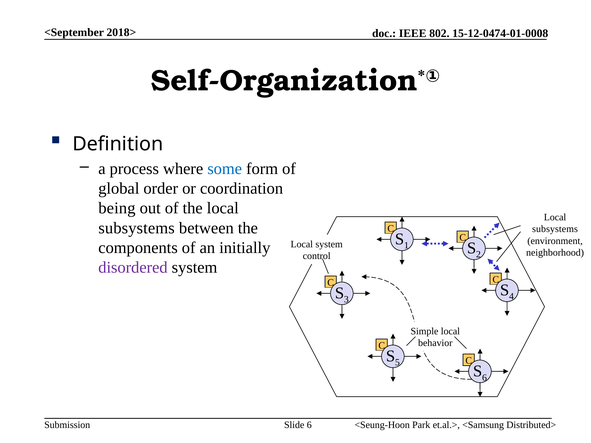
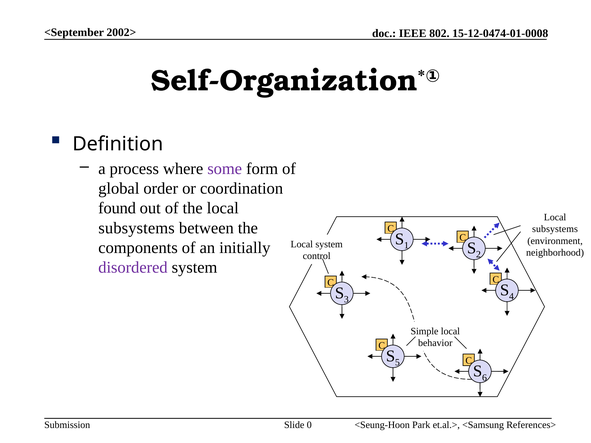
2018>: 2018> -> 2002> (121, 32)
some colour: blue -> purple (225, 169)
being: being -> found (117, 208)
Slide 6: 6 -> 0 (309, 425)
Distributed>: Distributed> -> References> (531, 425)
